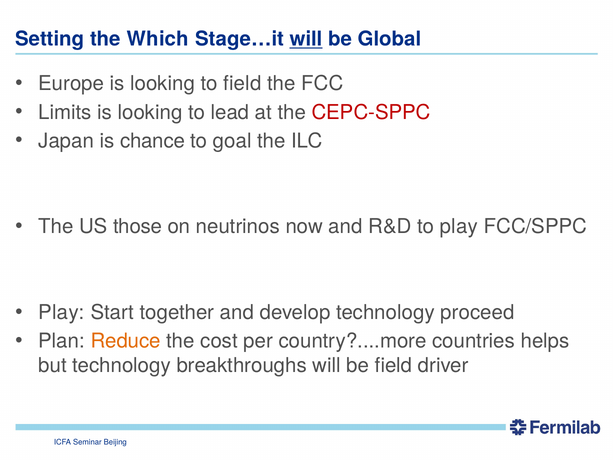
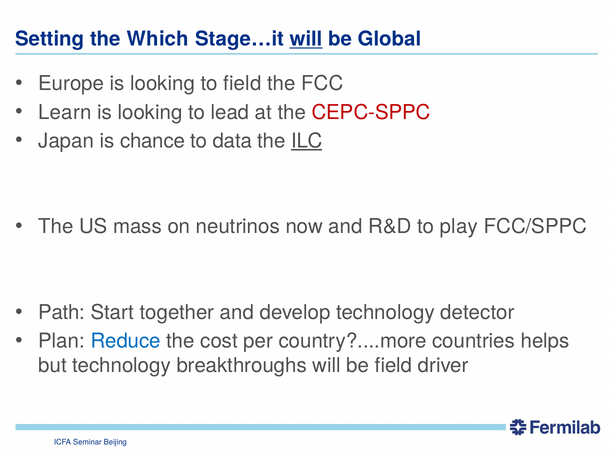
Limits: Limits -> Learn (65, 112)
goal: goal -> data (232, 141)
ILC underline: none -> present (307, 141)
those: those -> mass (138, 227)
Play: Play -> Path (62, 312)
proceed: proceed -> detector (478, 312)
Reduce colour: orange -> blue (126, 341)
